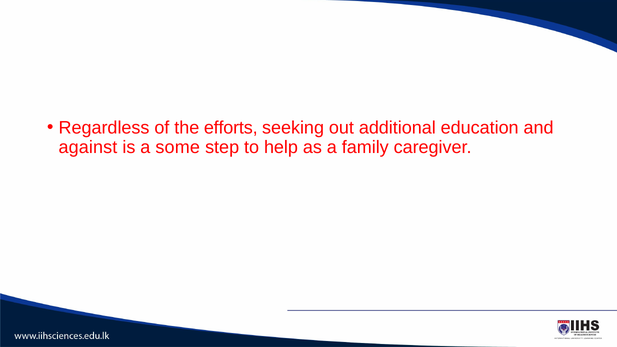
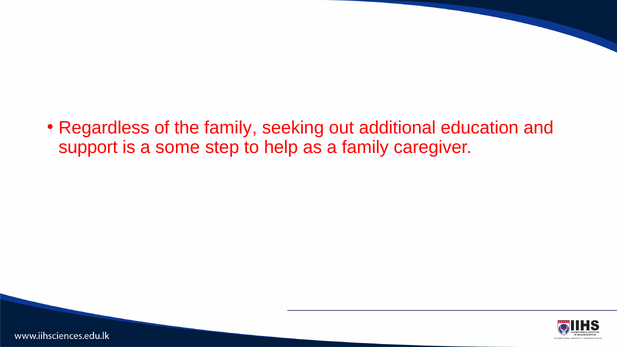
the efforts: efforts -> family (231, 128)
against: against -> support (88, 147)
